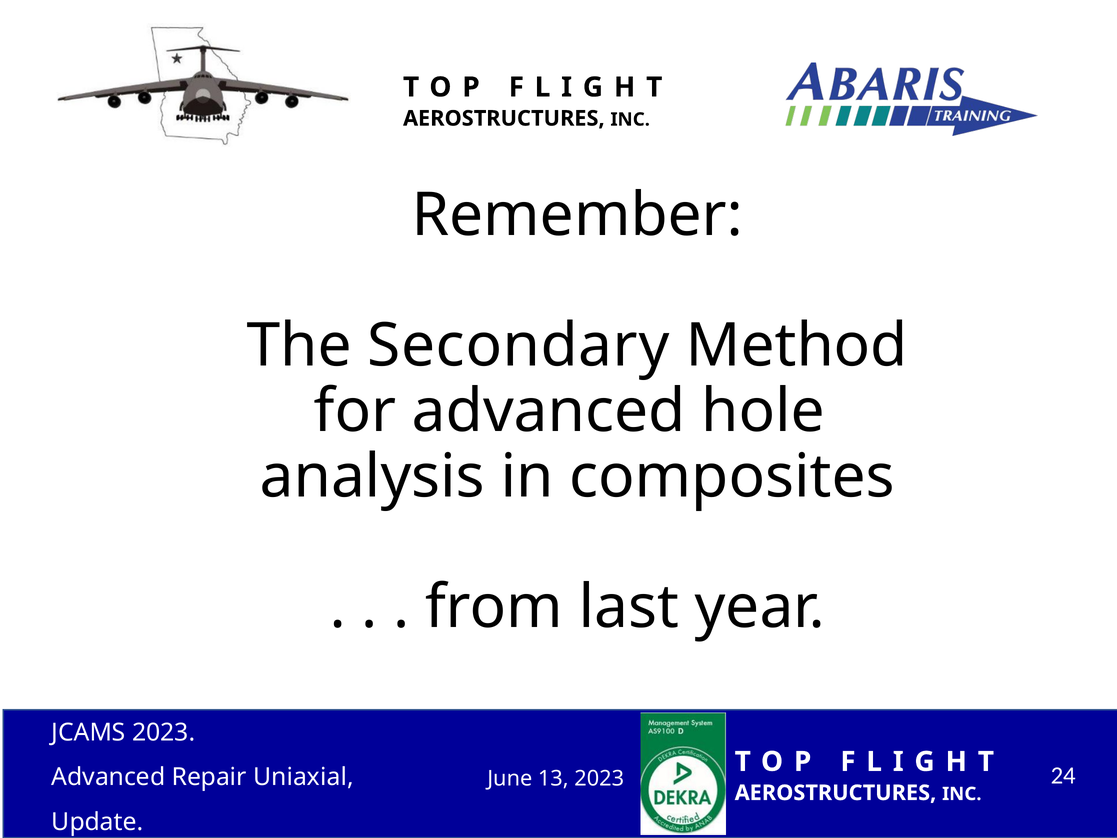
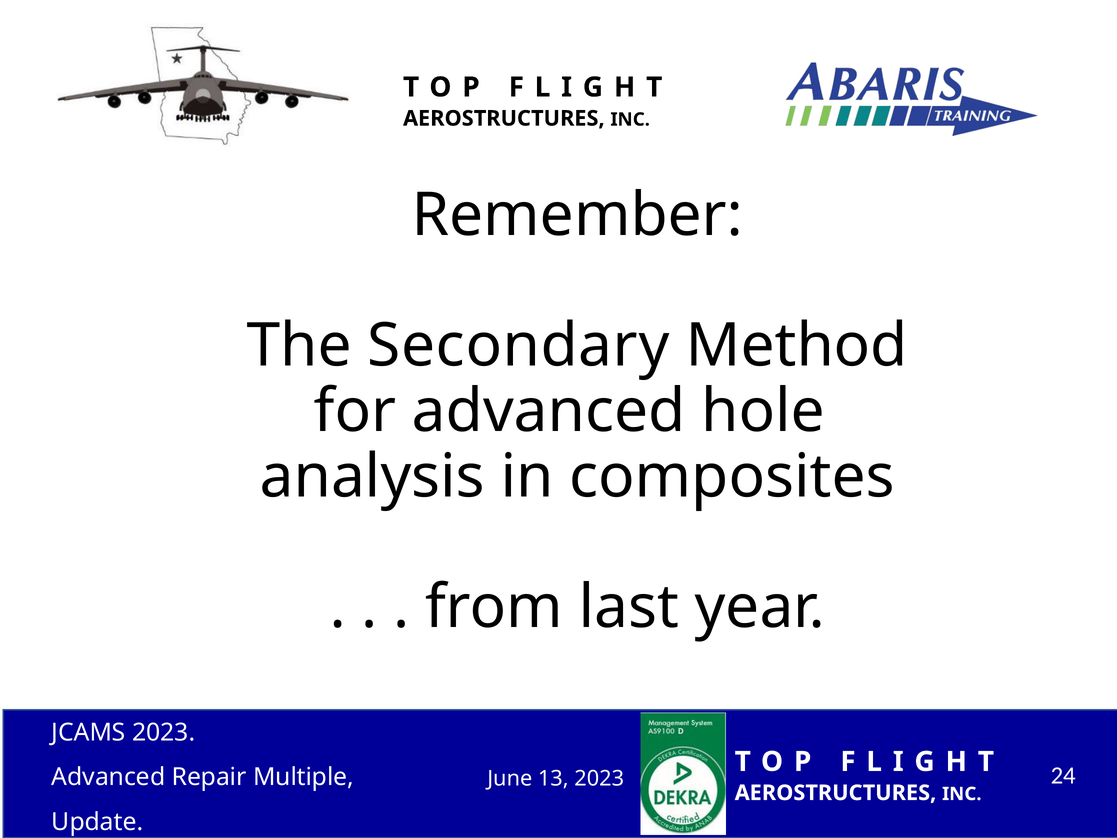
Uniaxial: Uniaxial -> Multiple (303, 777)
